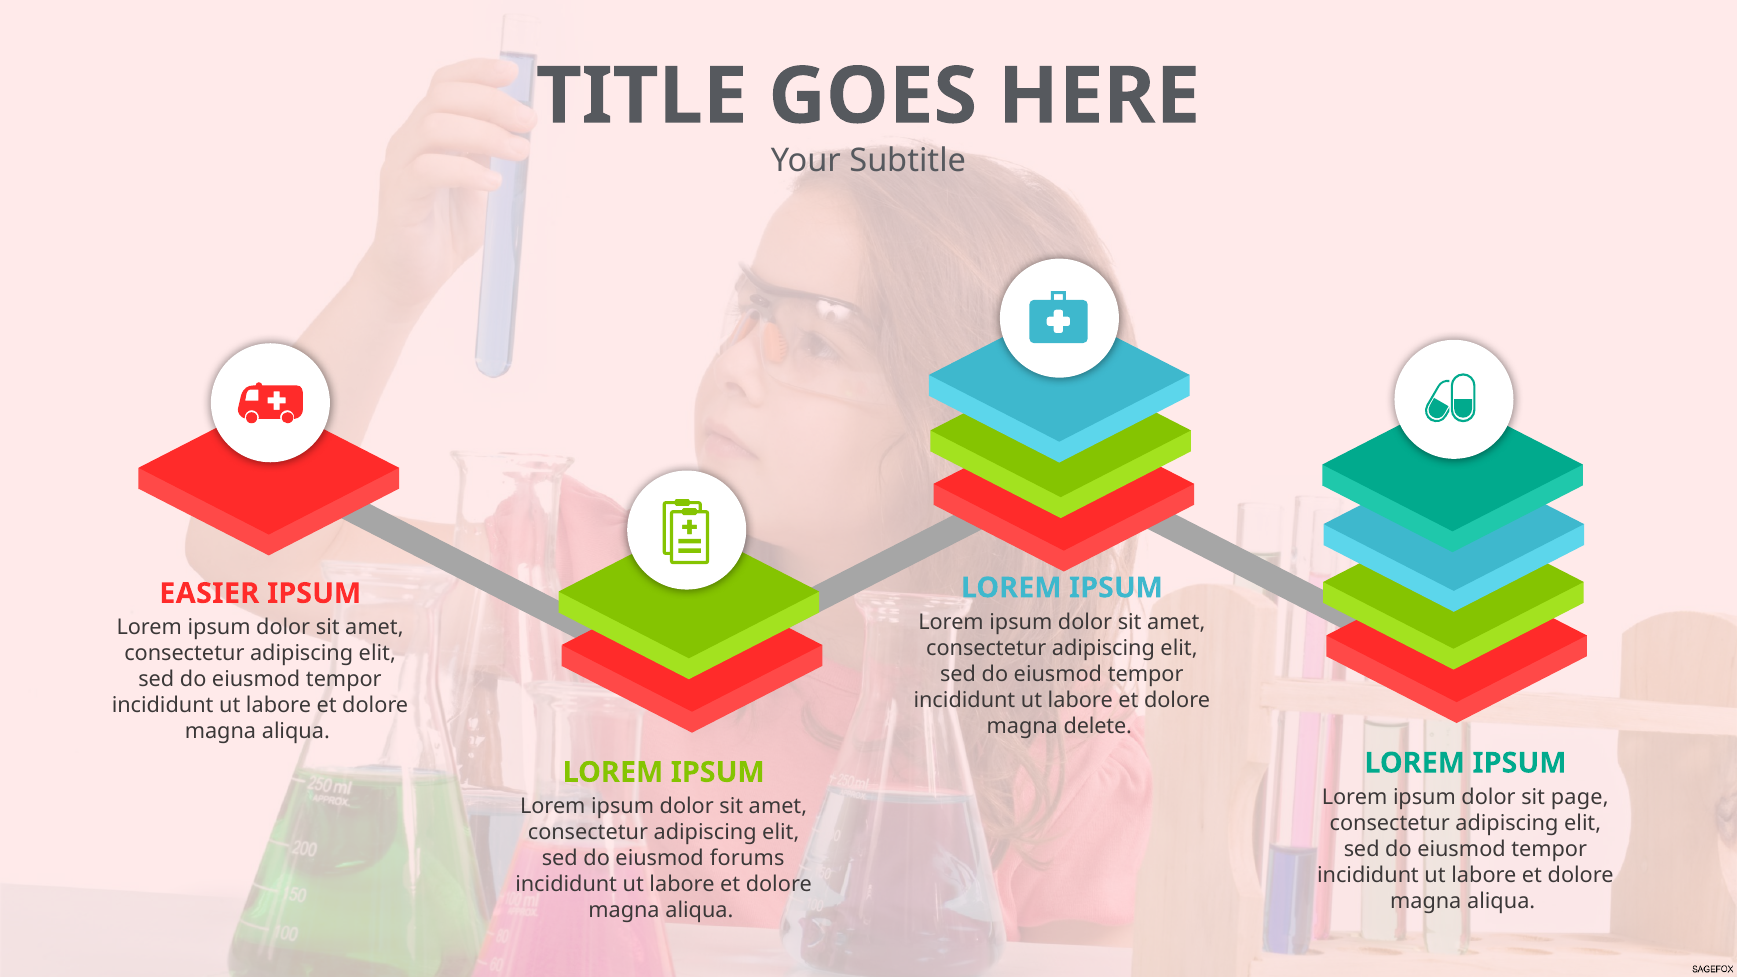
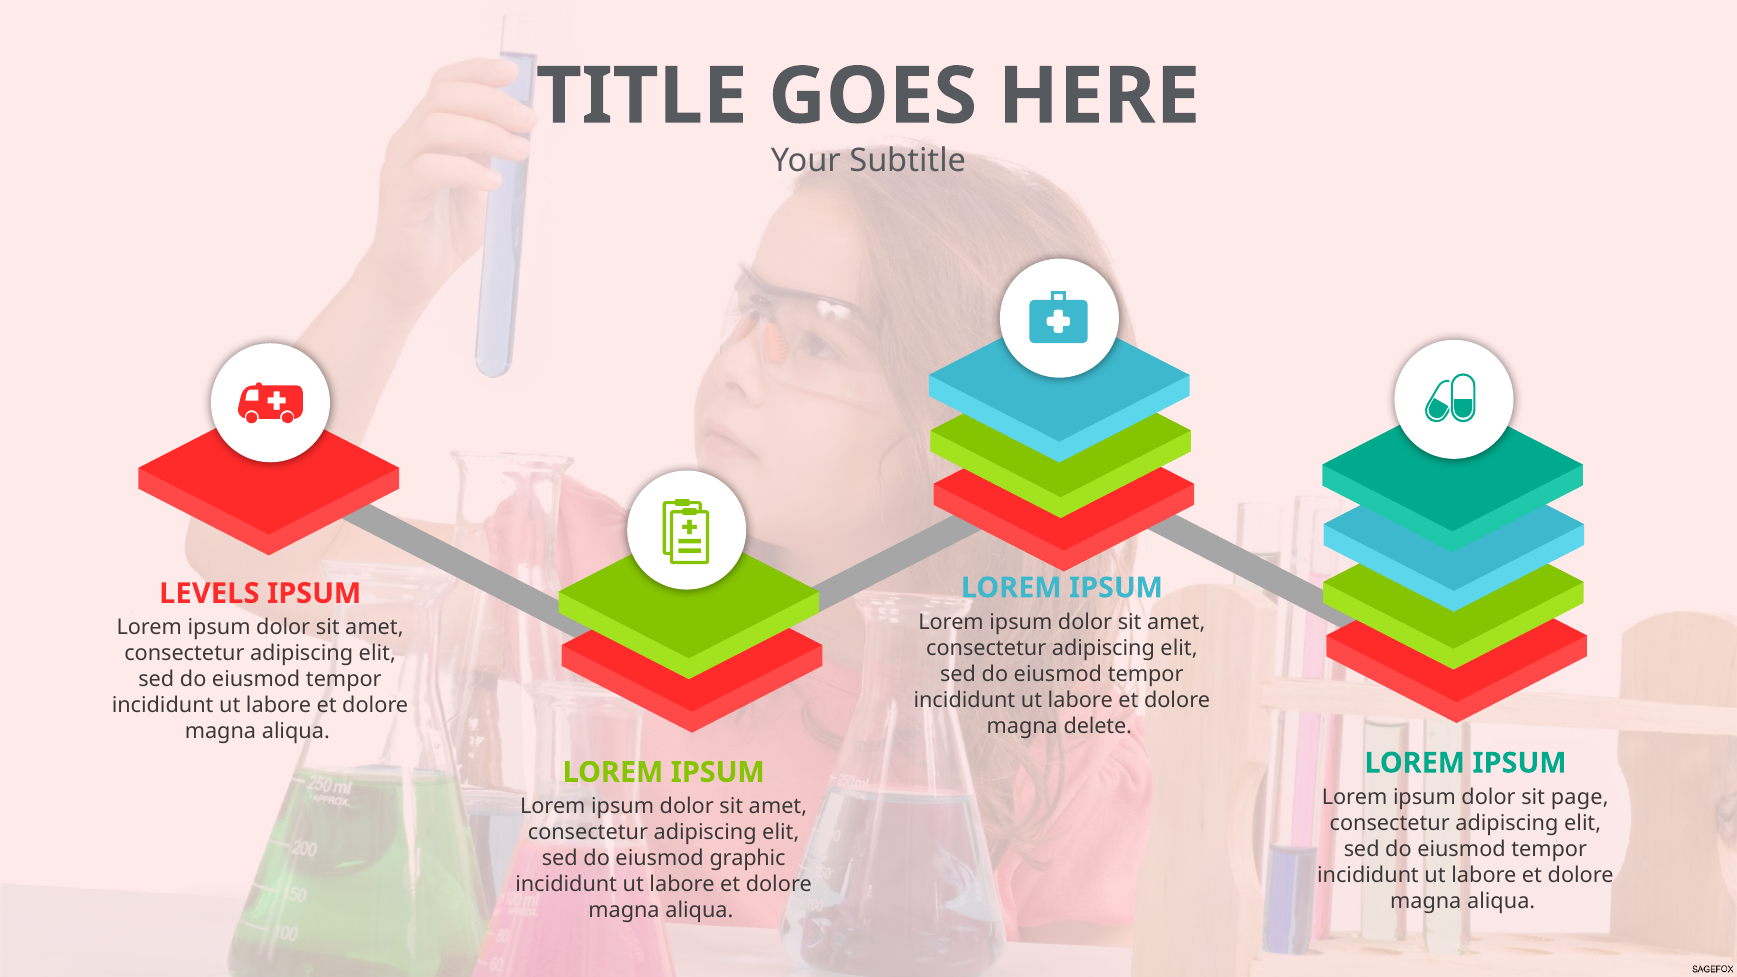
EASIER: EASIER -> LEVELS (209, 593)
forums: forums -> graphic (747, 859)
